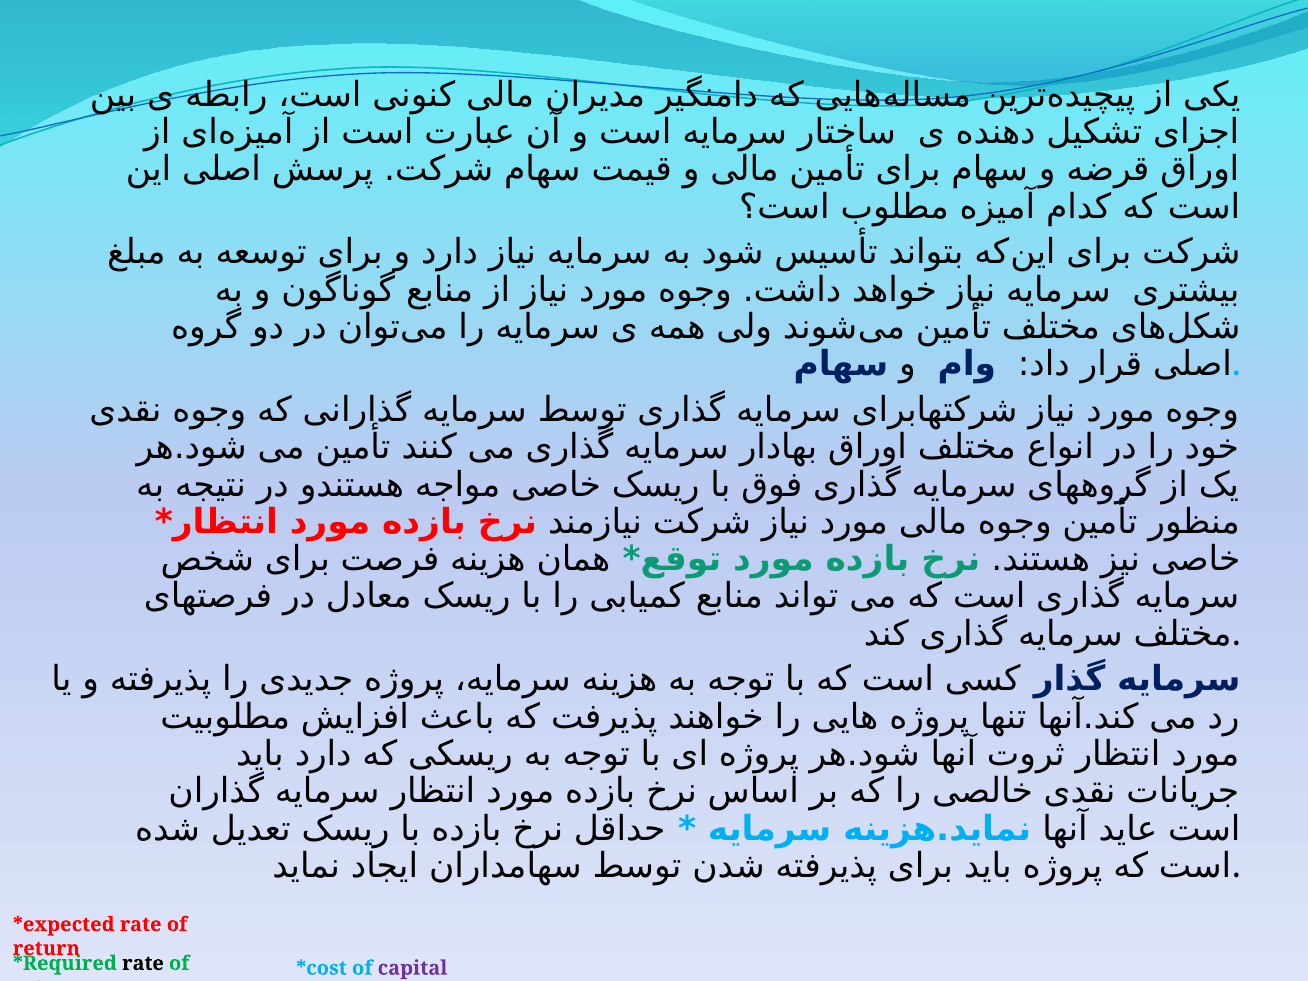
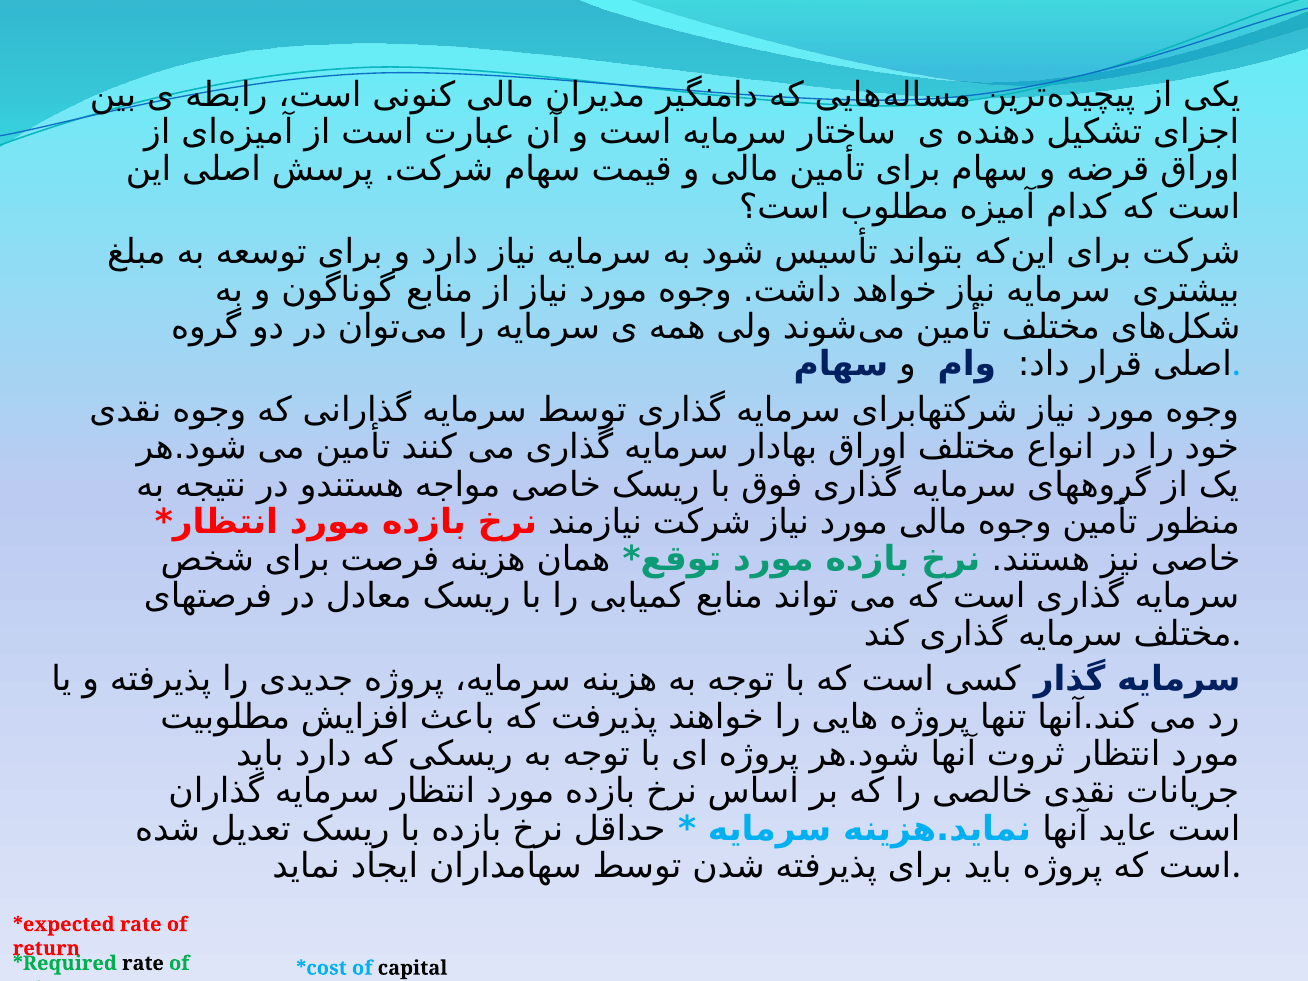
capital colour: purple -> black (412, 968)
